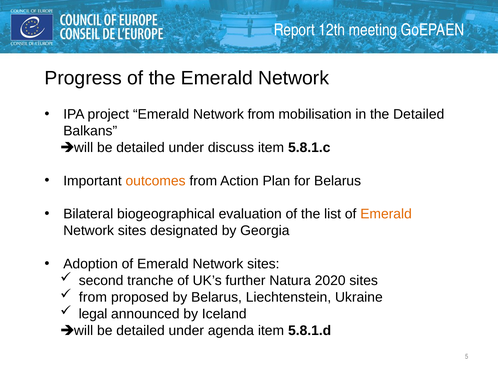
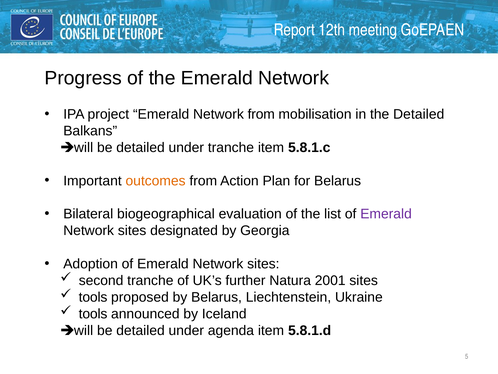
under discuss: discuss -> tranche (231, 147)
Emerald colour: orange -> purple (386, 214)
2020: 2020 -> 2001 (330, 280)
from: from -> tools (93, 297)
legal: legal -> tools (93, 313)
